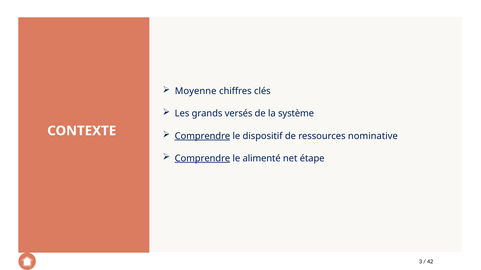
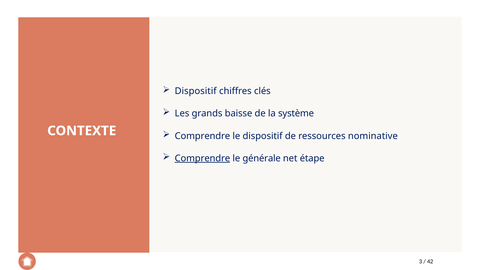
Moyenne: Moyenne -> Dispositif (196, 91)
versés: versés -> baisse (239, 114)
Comprendre underline: present -> none (202, 136)
alimenté: alimenté -> générale (262, 159)
